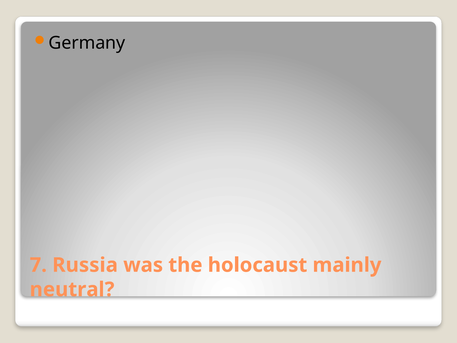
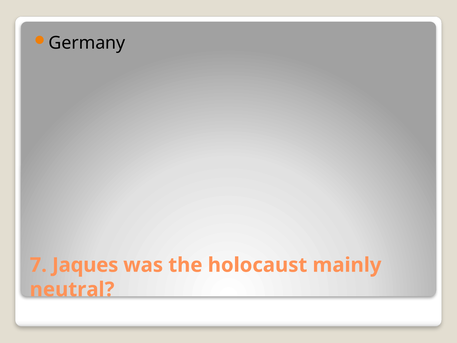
Russia: Russia -> Jaques (85, 265)
